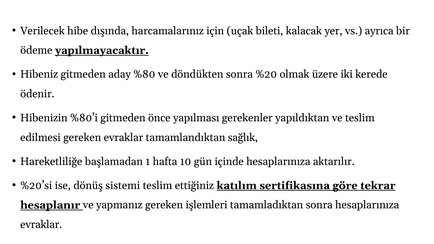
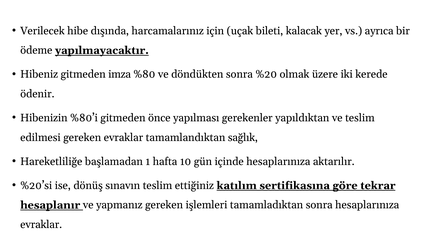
aday: aday -> imza (120, 74)
sistemi: sistemi -> sınavın (123, 186)
